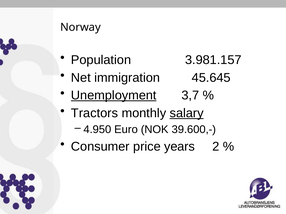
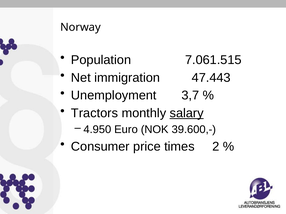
3.981.157: 3.981.157 -> 7.061.515 (213, 60)
45.645: 45.645 -> 47.443 (211, 78)
Unemployment underline: present -> none (114, 96)
years: years -> times (179, 147)
